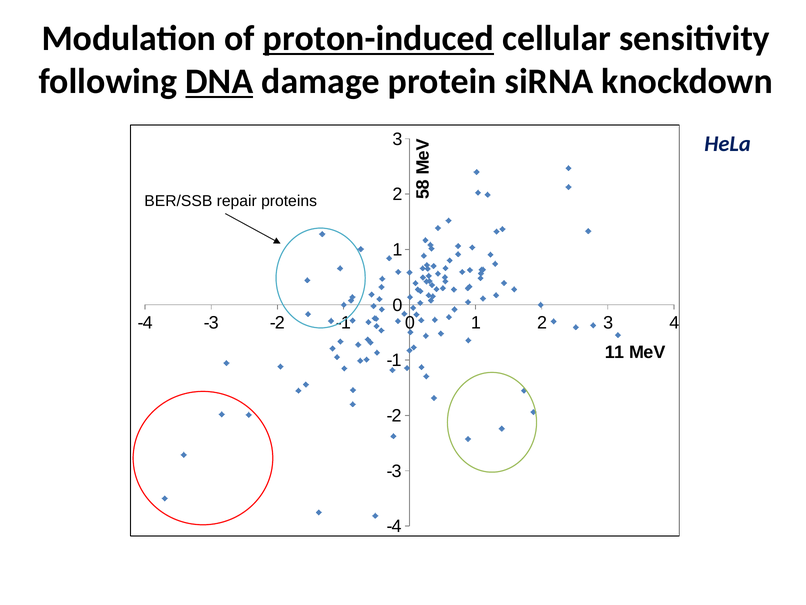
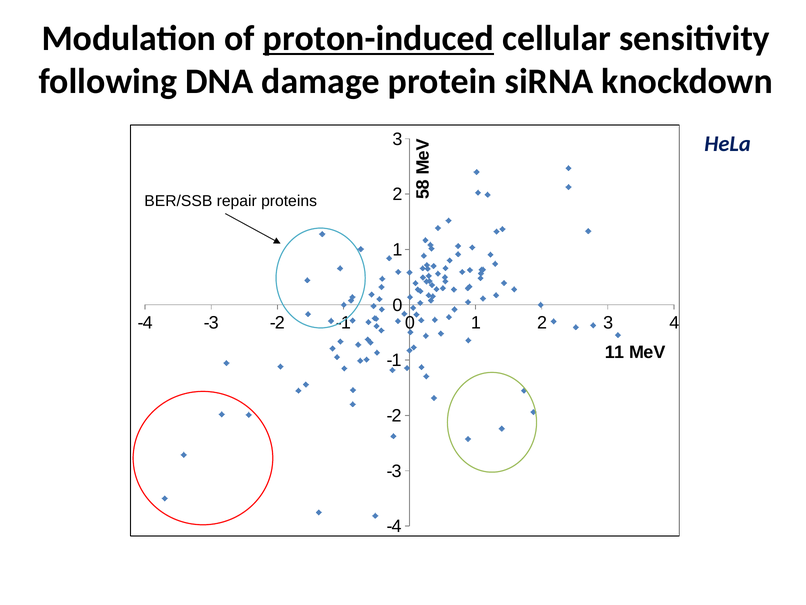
DNA underline: present -> none (219, 81)
